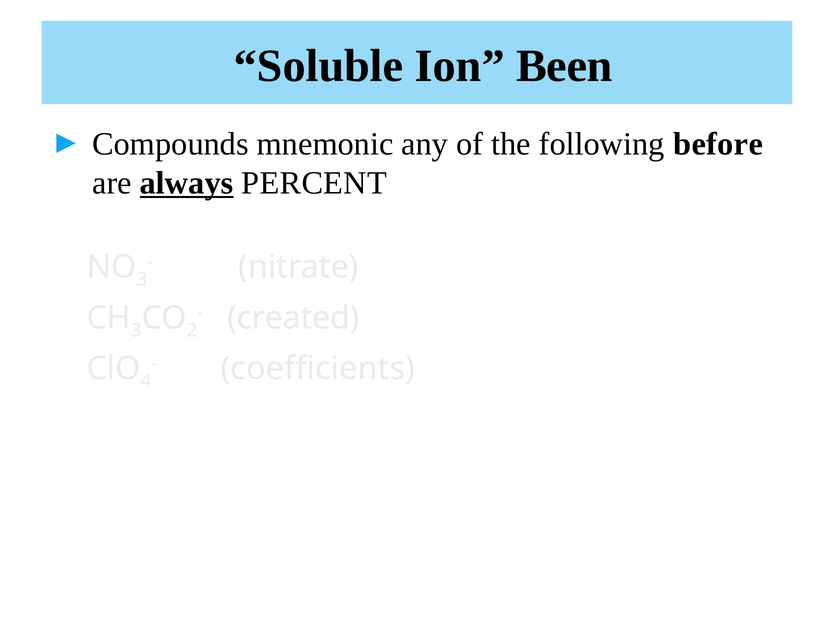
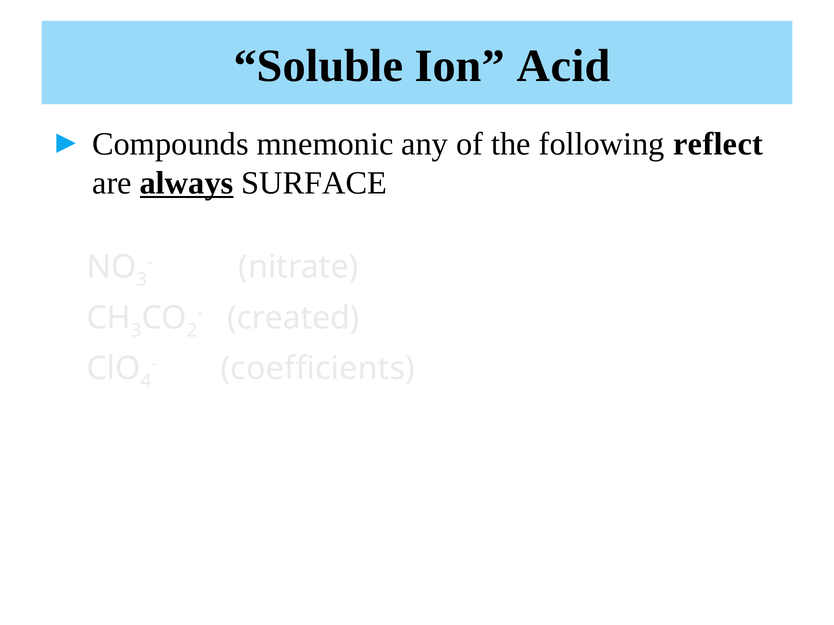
Been: Been -> Acid (564, 66)
before: before -> reflect (718, 144)
PERCENT: PERCENT -> SURFACE (314, 183)
